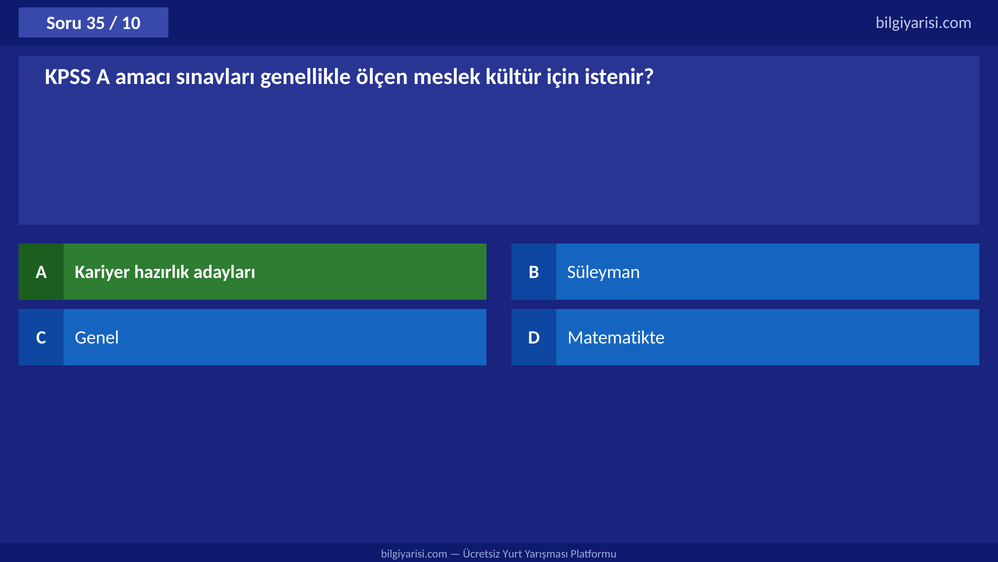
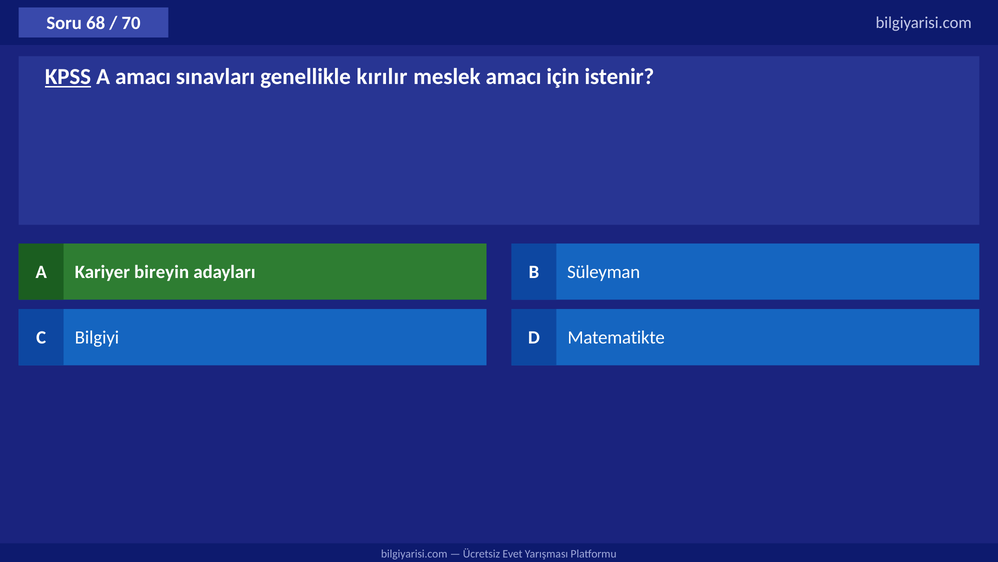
35: 35 -> 68 (96, 23)
10: 10 -> 70 (131, 23)
KPSS underline: none -> present (68, 77)
ölçen: ölçen -> kırılır (382, 77)
meslek kültür: kültür -> amacı (514, 77)
hazırlık: hazırlık -> bireyin (162, 272)
Genel: Genel -> Bilgiyi (97, 337)
Yurt: Yurt -> Evet (513, 554)
